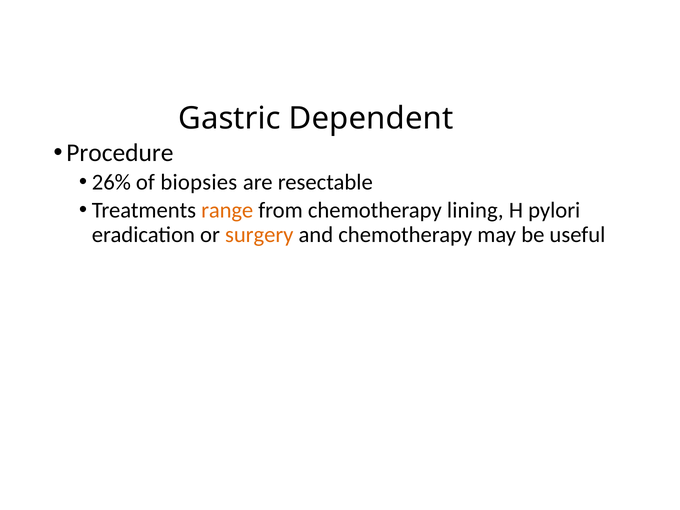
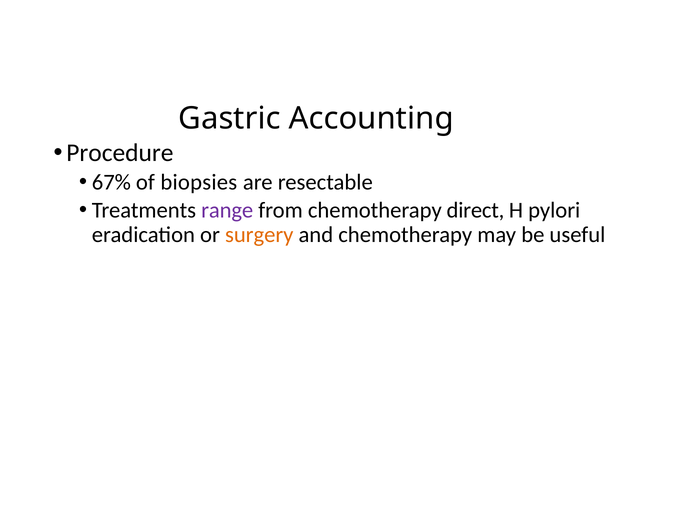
Dependent: Dependent -> Accounting (371, 119)
26%: 26% -> 67% (111, 182)
range colour: orange -> purple (227, 210)
lining: lining -> direct (475, 210)
